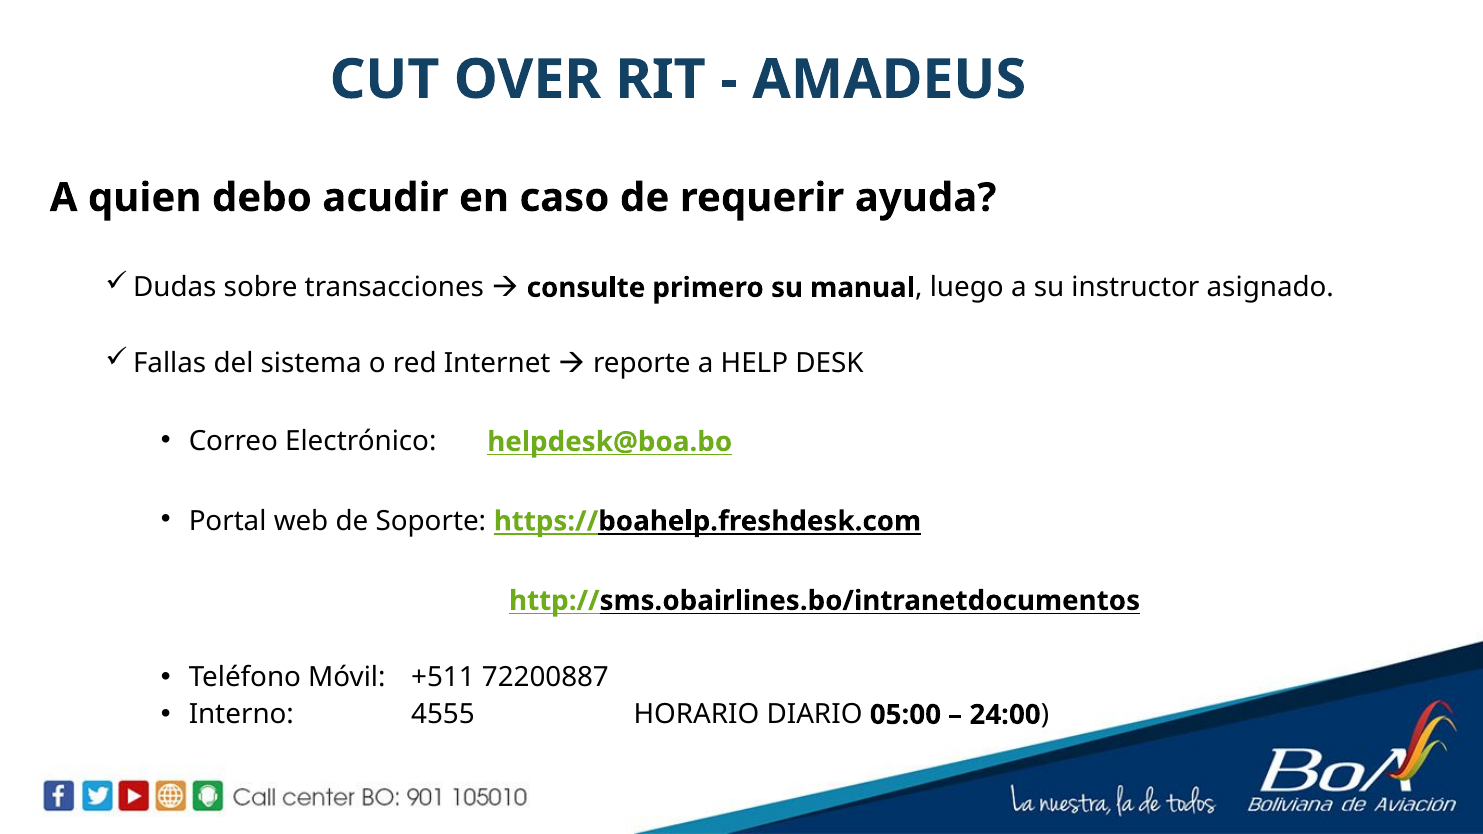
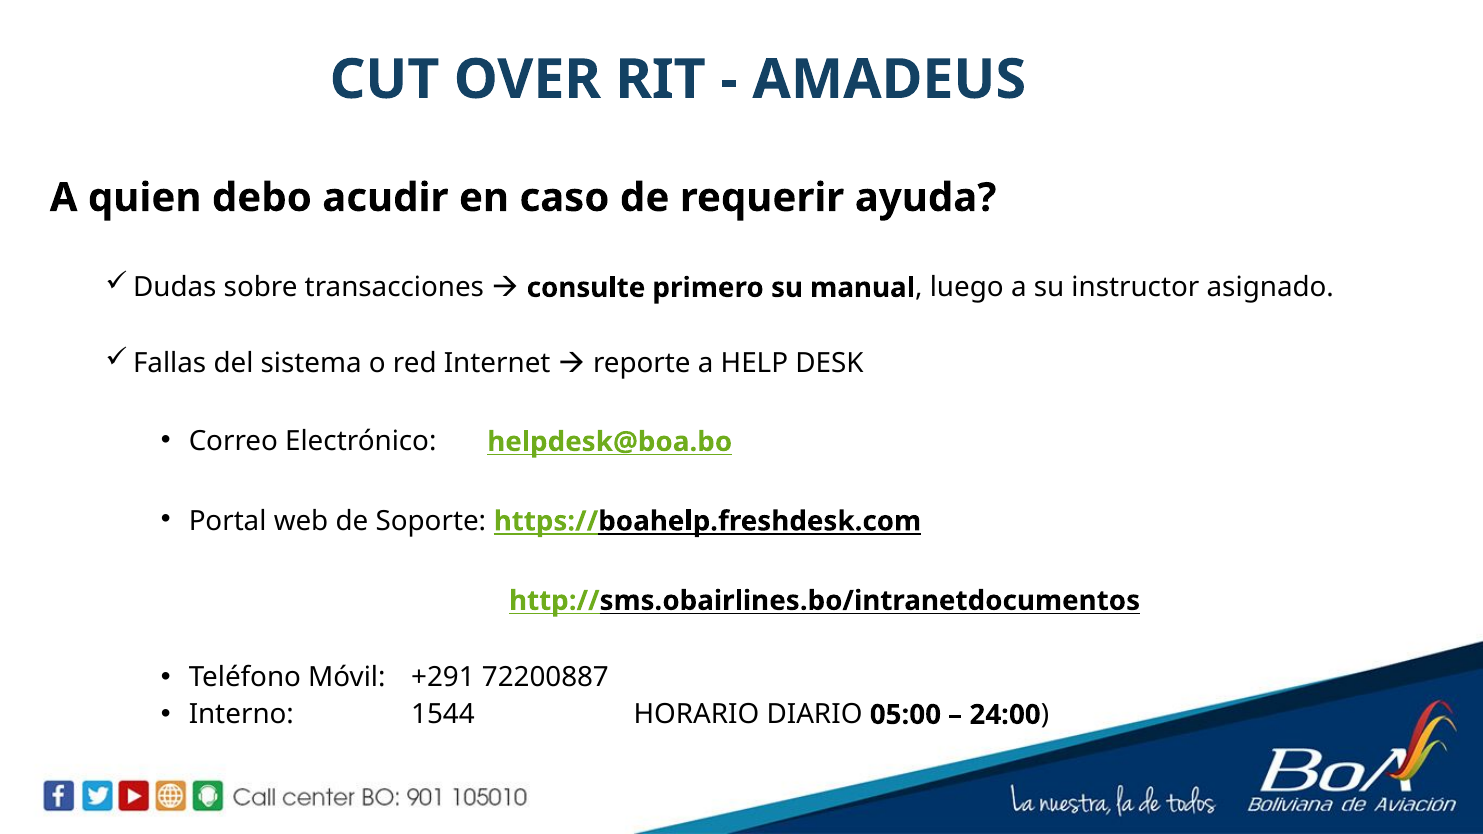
+511: +511 -> +291 (443, 677)
4555: 4555 -> 1544 (443, 715)
